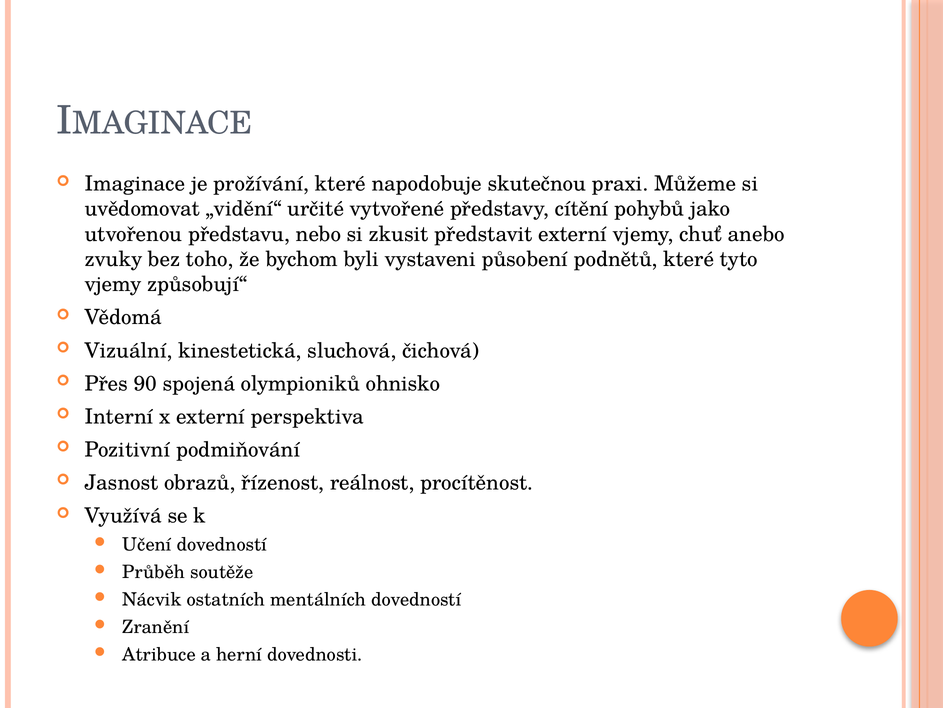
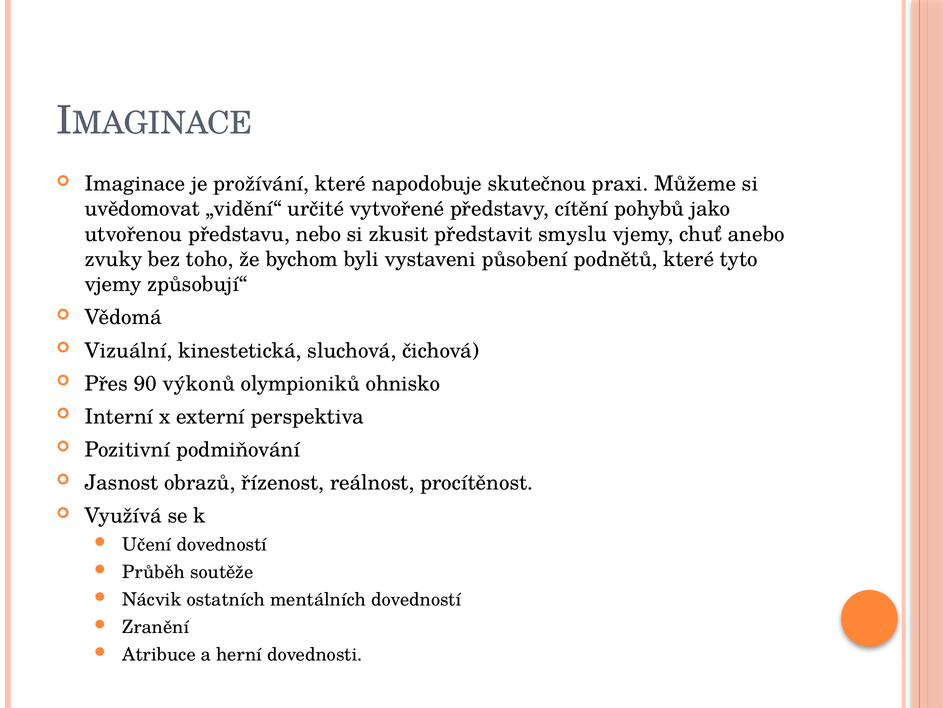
představit externí: externí -> smyslu (573, 234)
spojená: spojená -> výkonů (199, 383)
